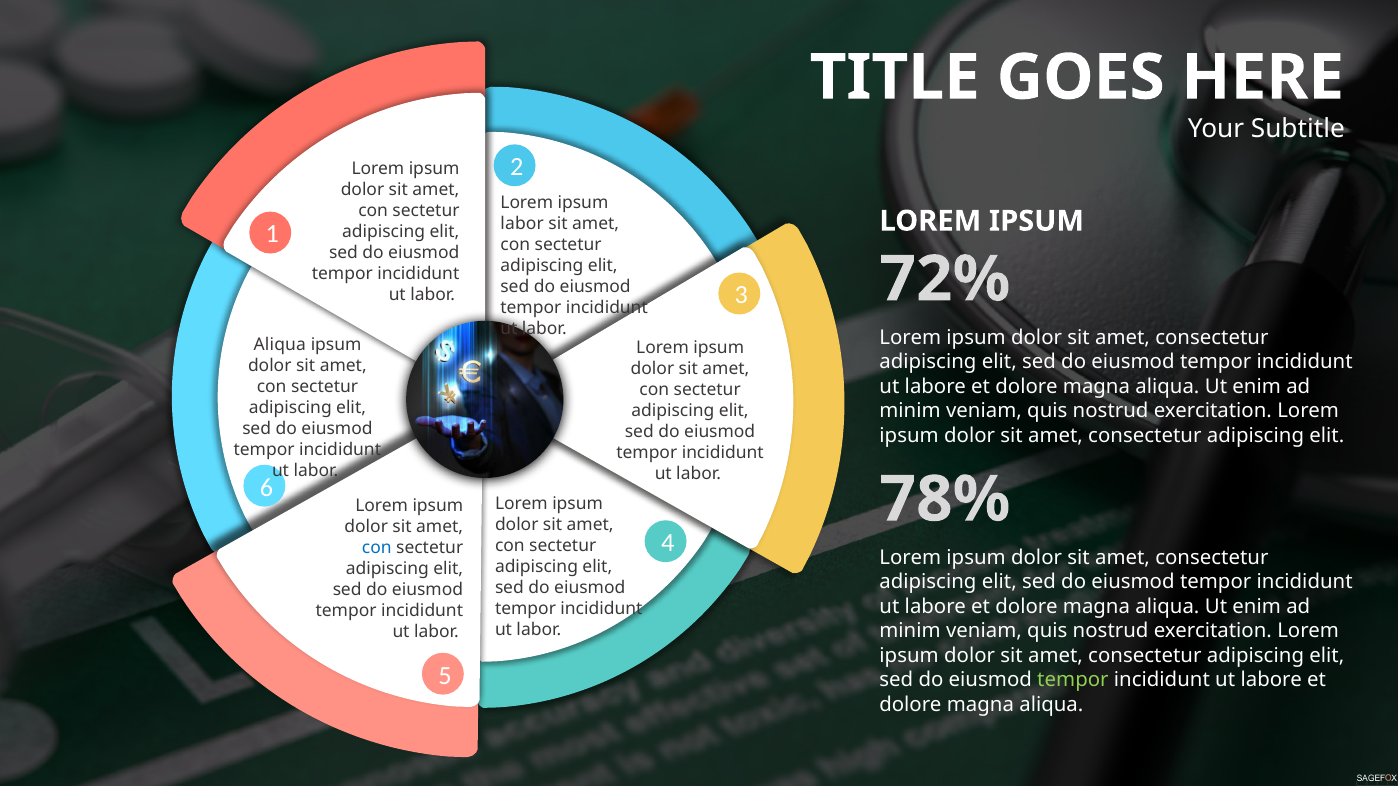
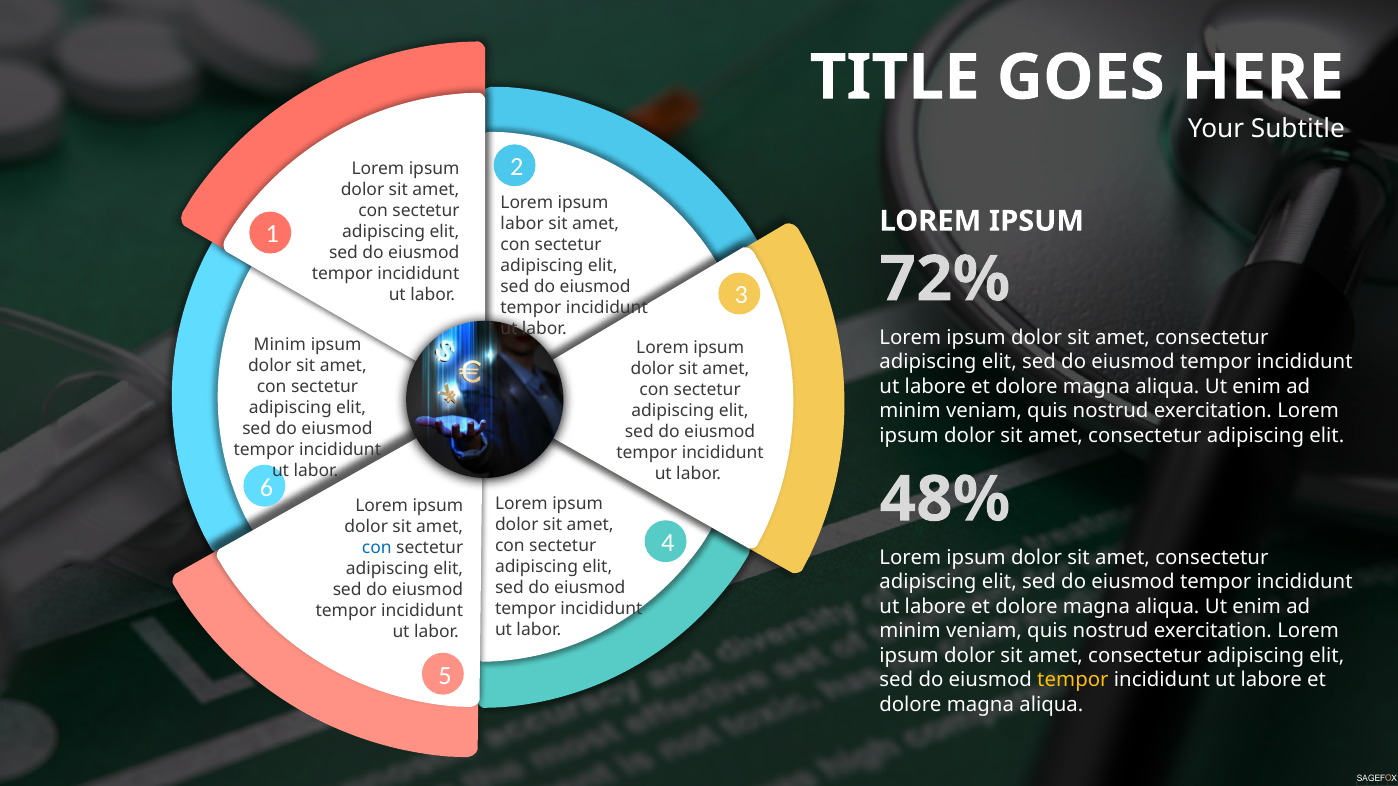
Aliqua: Aliqua -> Minim (280, 345)
78%: 78% -> 48% (945, 500)
tempor colour: light green -> yellow (1073, 680)
